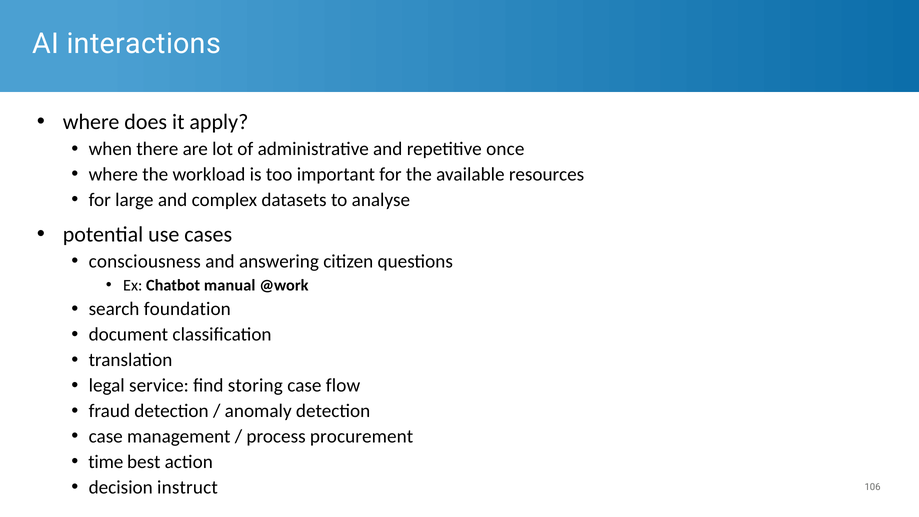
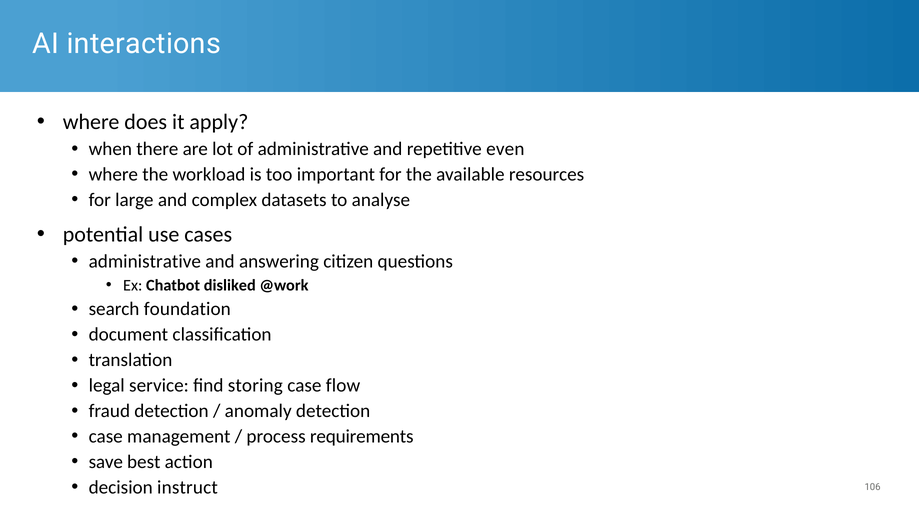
once: once -> even (505, 149)
consciousness: consciousness -> administrative (145, 261)
manual: manual -> disliked (230, 285)
procurement: procurement -> requirements (362, 436)
time: time -> save (106, 462)
